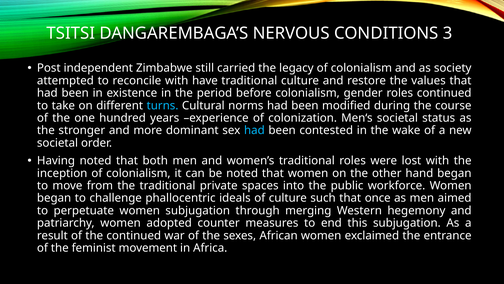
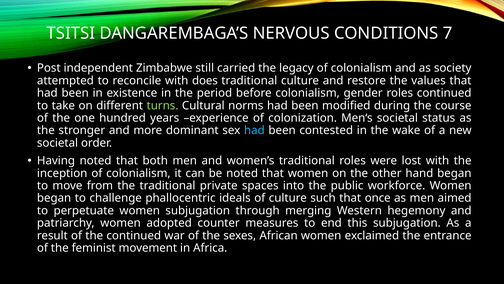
3: 3 -> 7 (448, 33)
have: have -> does (205, 80)
turns colour: light blue -> light green (163, 105)
